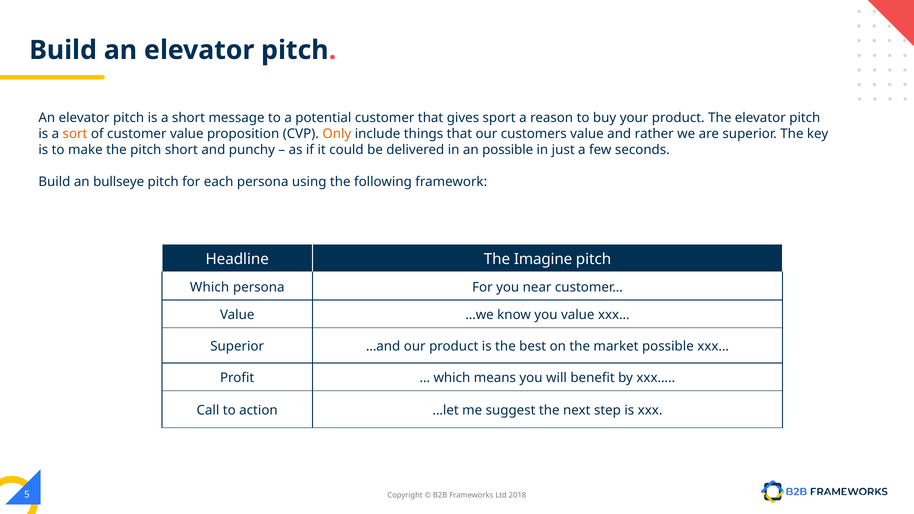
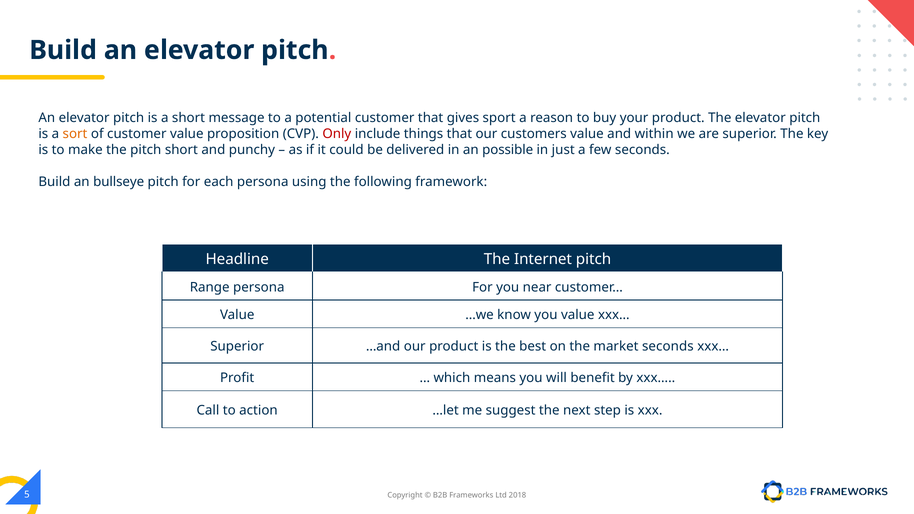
Only colour: orange -> red (337, 134)
rather: rather -> within (654, 134)
Imagine: Imagine -> Internet (543, 259)
Which: Which -> Range (210, 287)
market possible: possible -> seconds (668, 347)
